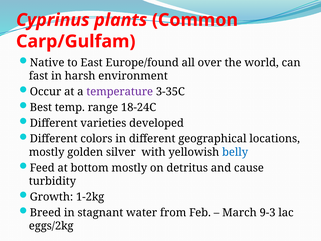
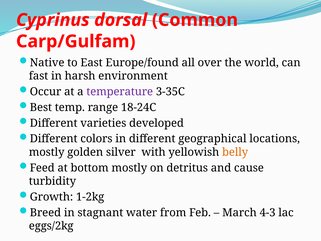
plants: plants -> dorsal (121, 20)
belly colour: blue -> orange (235, 152)
9-3: 9-3 -> 4-3 (268, 212)
